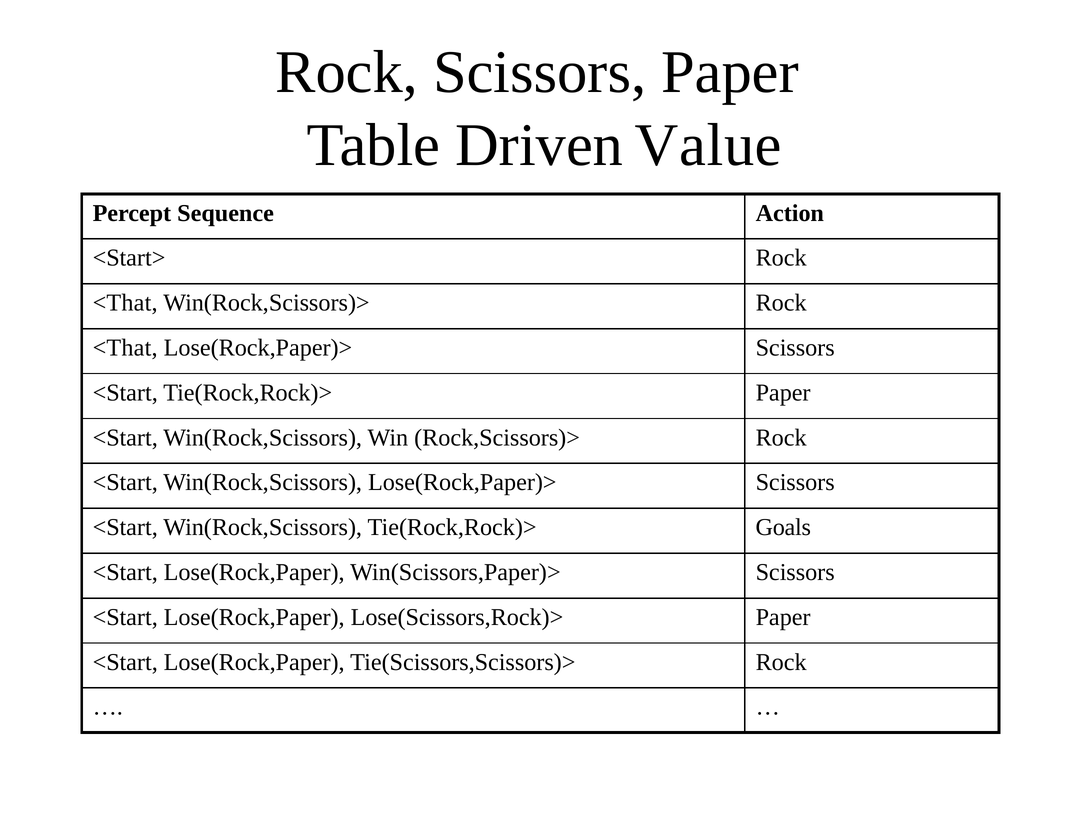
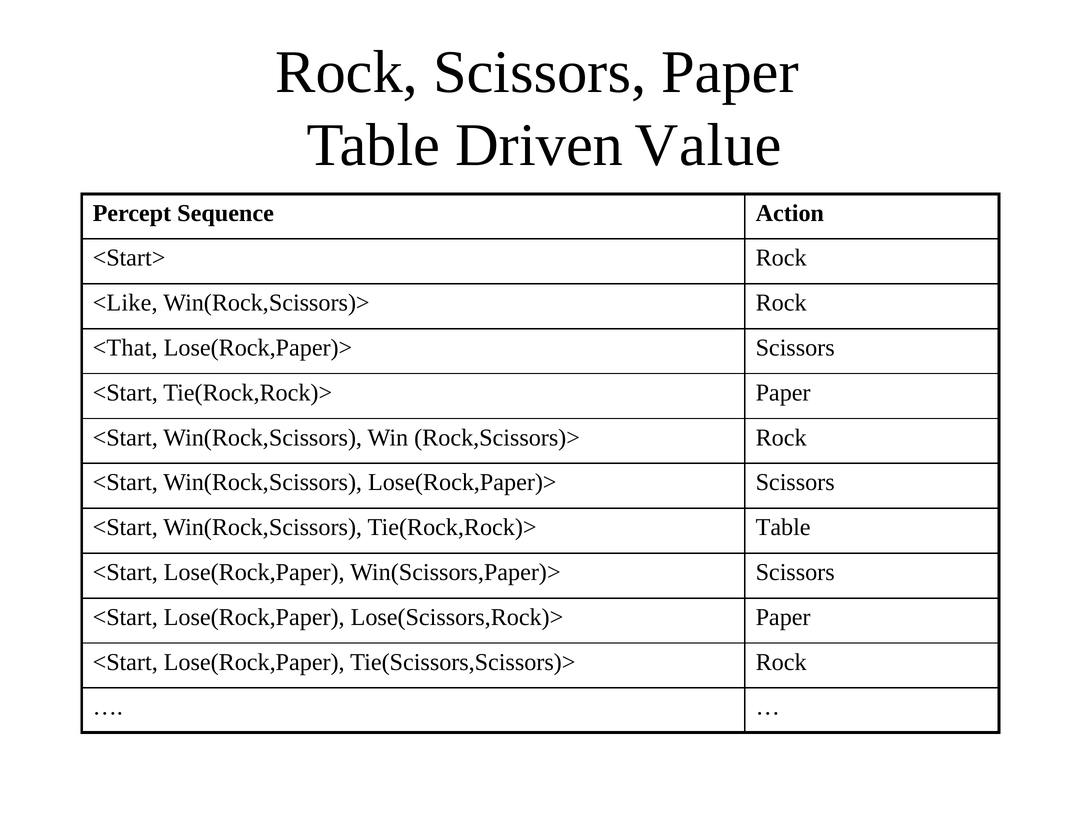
<That: <That -> <Like (125, 303)
Tie(Rock,Rock)> Goals: Goals -> Table (783, 527)
